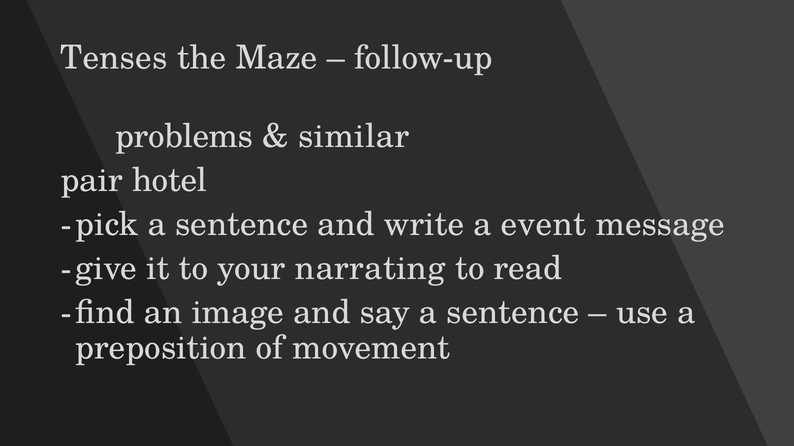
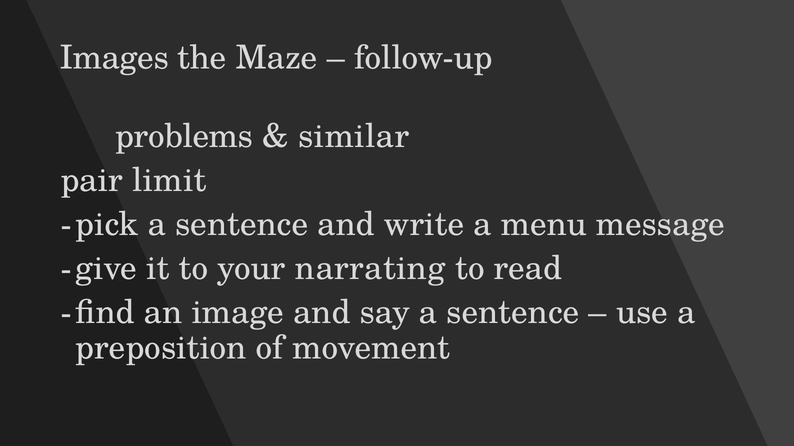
Tenses: Tenses -> Images (114, 58)
hotel: hotel -> limit (169, 181)
event: event -> menu (544, 225)
